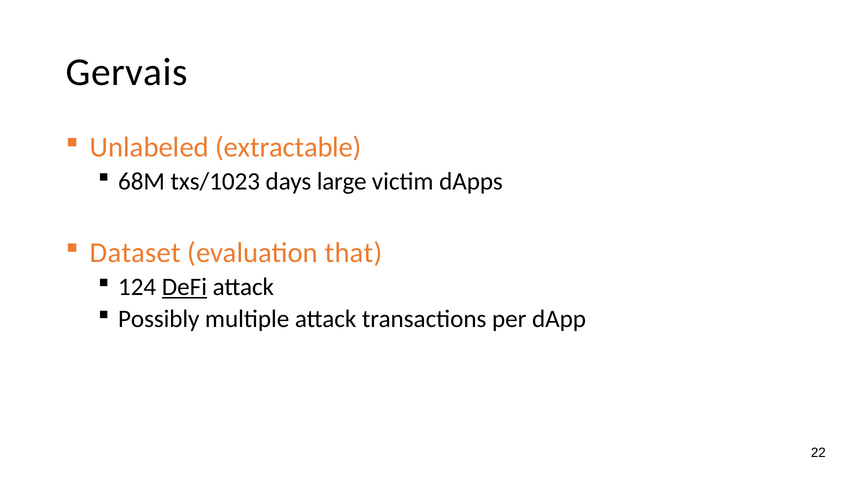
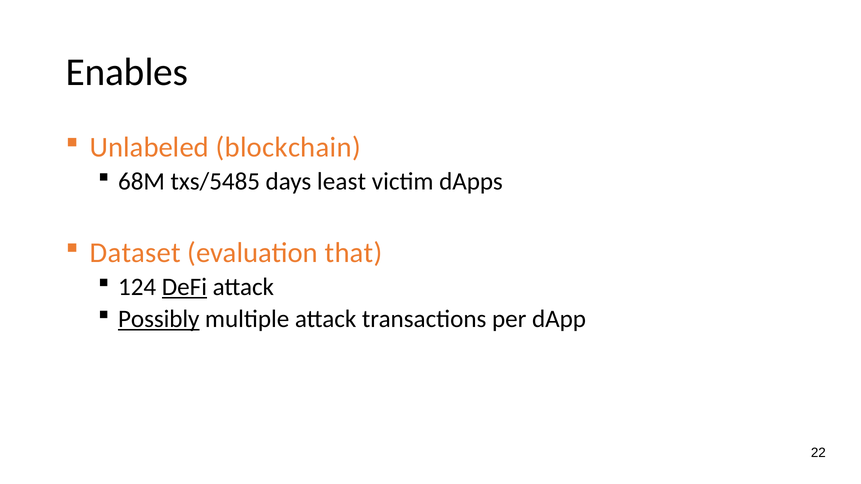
Gervais: Gervais -> Enables (127, 72)
extractable: extractable -> blockchain (288, 147)
txs/1023: txs/1023 -> txs/5485 (215, 182)
large: large -> least (341, 182)
Possibly underline: none -> present (159, 319)
